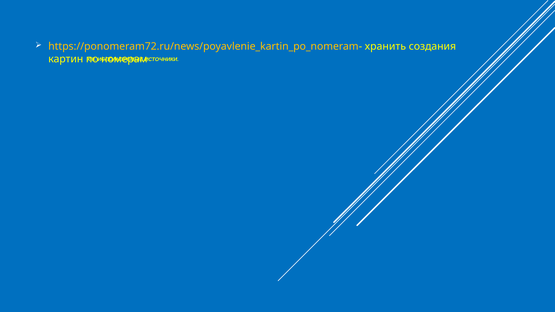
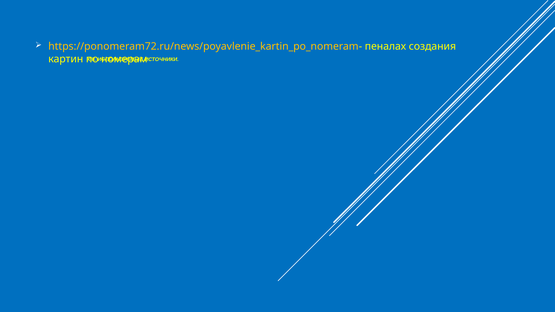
хранить: хранить -> пеналах (385, 47)
